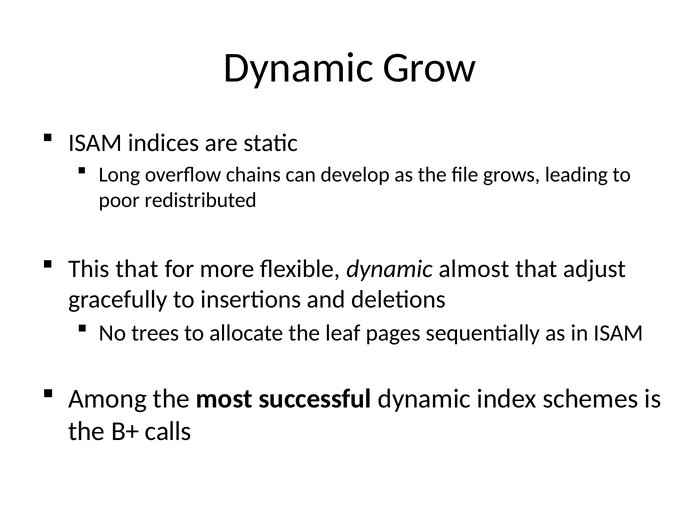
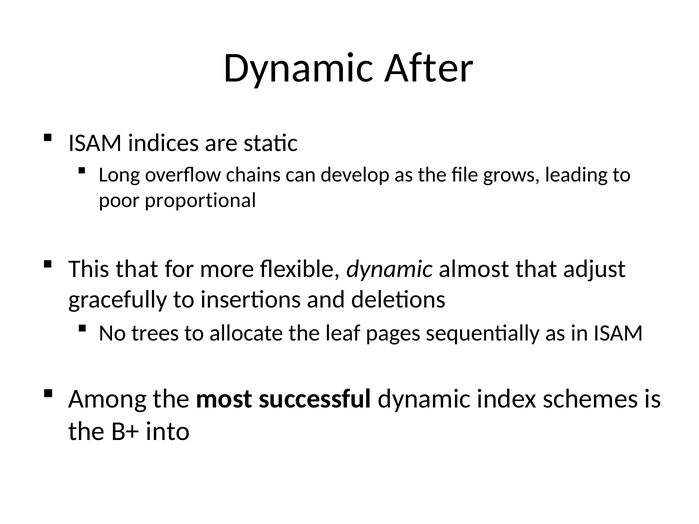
Grow: Grow -> After (429, 68)
redistributed: redistributed -> proportional (200, 200)
calls: calls -> into (168, 431)
